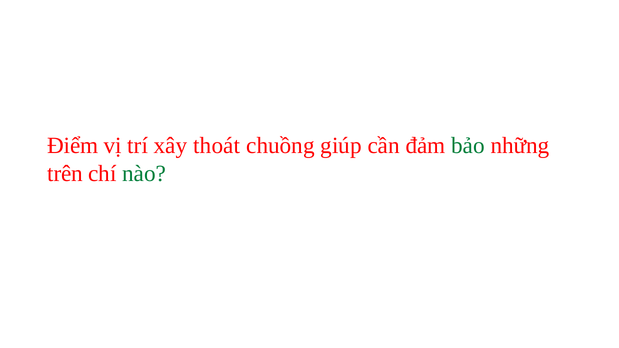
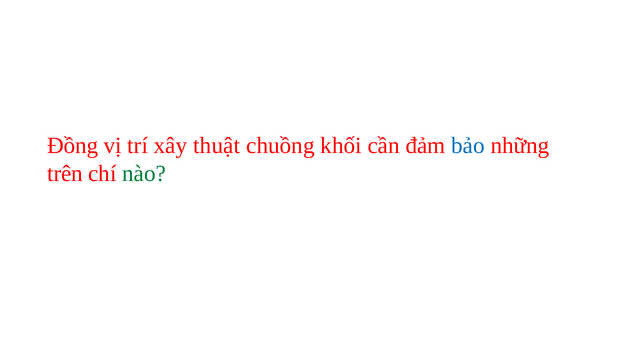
Điểm: Điểm -> Đồng (73, 146)
thoát: thoát -> thuật (217, 146)
giúp: giúp -> khối (341, 146)
bảo colour: green -> blue (468, 146)
